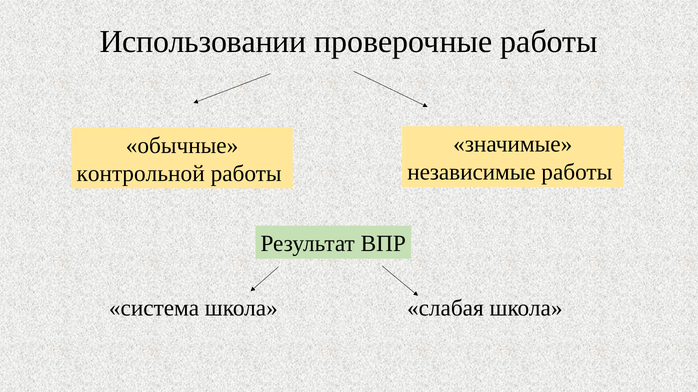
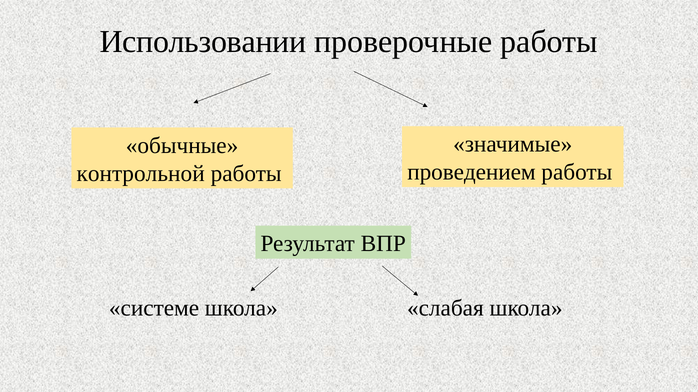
независимые: независимые -> проведением (471, 172)
система: система -> системе (154, 309)
